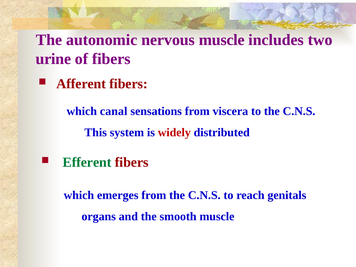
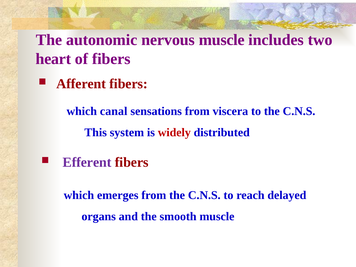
urine: urine -> heart (53, 59)
Efferent colour: green -> purple (87, 162)
genitals: genitals -> delayed (287, 195)
